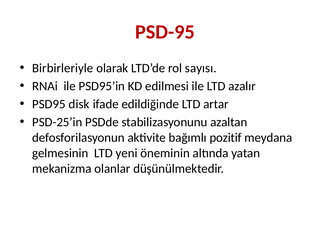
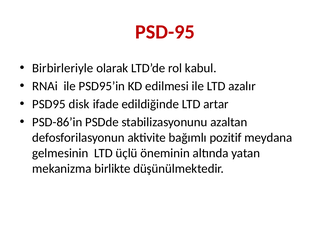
sayısı: sayısı -> kabul (201, 68)
PSD-25’in: PSD-25’in -> PSD-86’in (57, 122)
yeni: yeni -> üçlü (127, 153)
olanlar: olanlar -> birlikte (112, 168)
